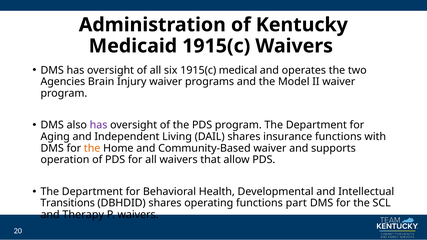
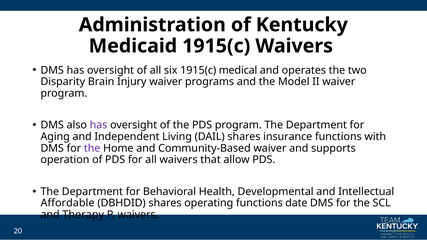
Agencies: Agencies -> Disparity (63, 82)
the colour: orange -> purple (92, 148)
Transitions: Transitions -> Affordable (68, 203)
part: part -> date (296, 203)
